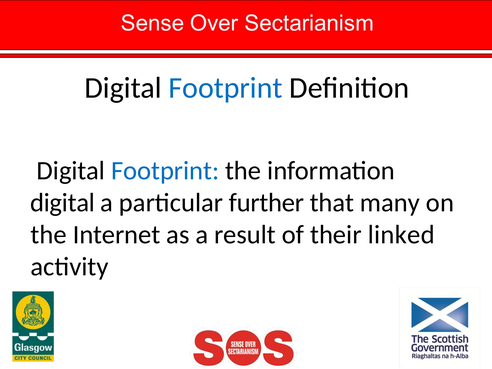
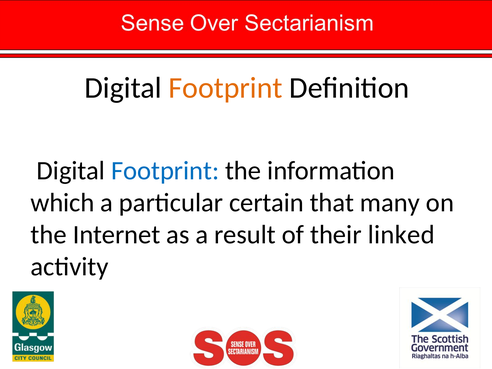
Footprint colour: blue -> orange (226, 88)
digital: digital -> which (62, 203)
further: further -> certain (266, 203)
